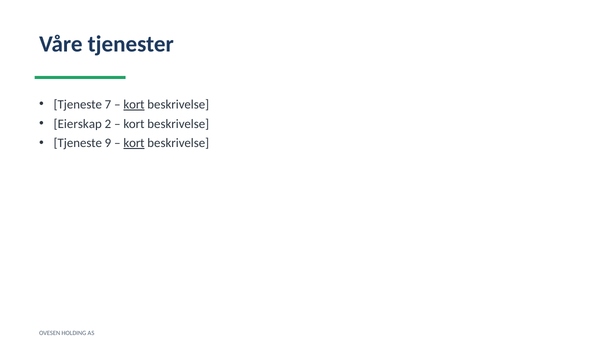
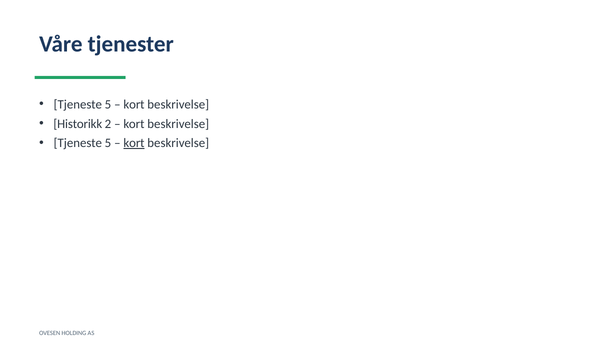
7: 7 -> 5 (108, 104)
kort underline: present -> none (134, 104)
Eierskap: Eierskap -> Historikk (78, 124)
9: 9 -> 5 (108, 143)
